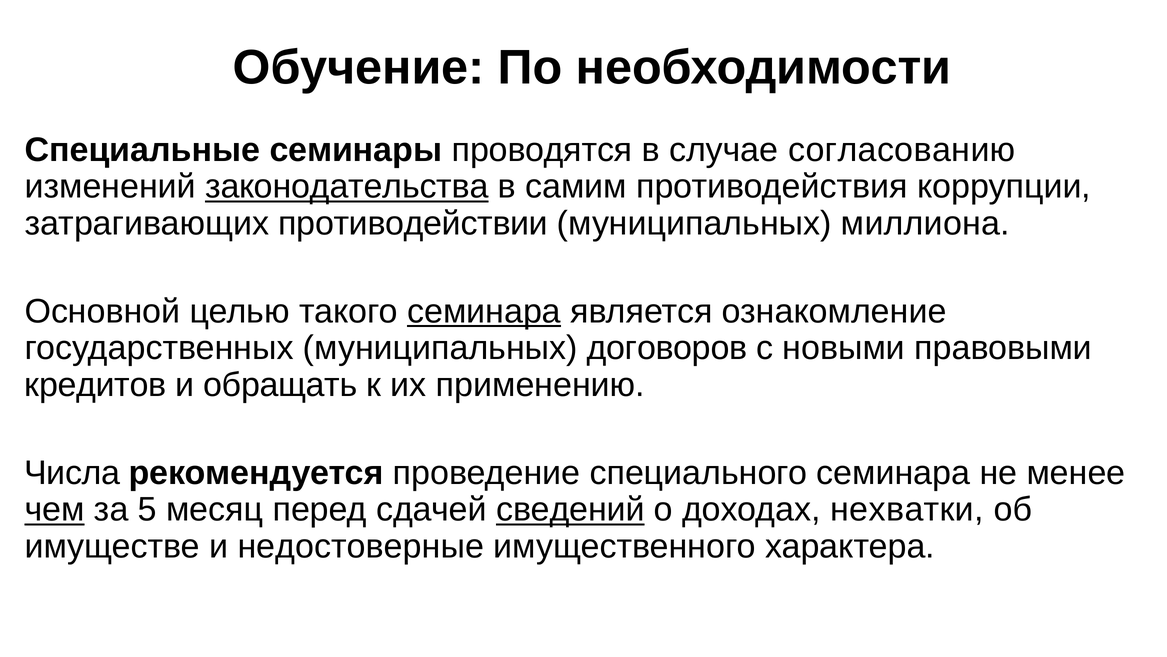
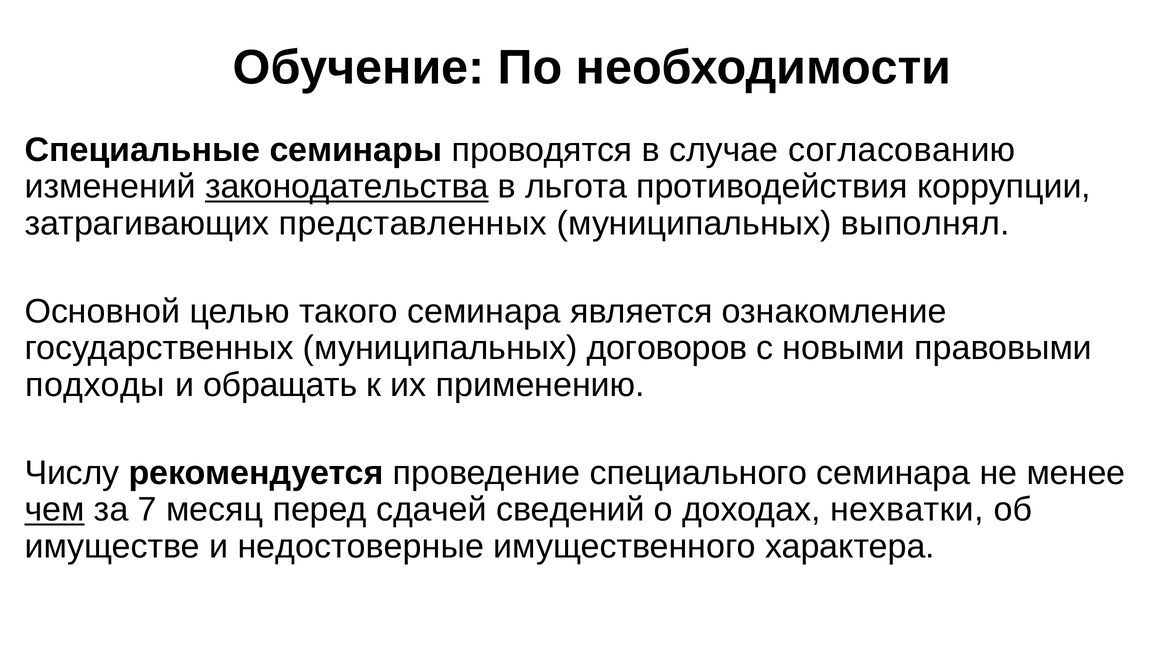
самим: самим -> льгота (576, 187)
противодействии: противодействии -> представленных (413, 223)
миллиона: миллиона -> выполнял (925, 223)
семинара underline: present -> none (484, 311)
кредитов: кредитов -> подходы (95, 385)
Числа: Числа -> Числу (72, 473)
5: 5 -> 7 (147, 509)
сведений underline: present -> none (570, 509)
